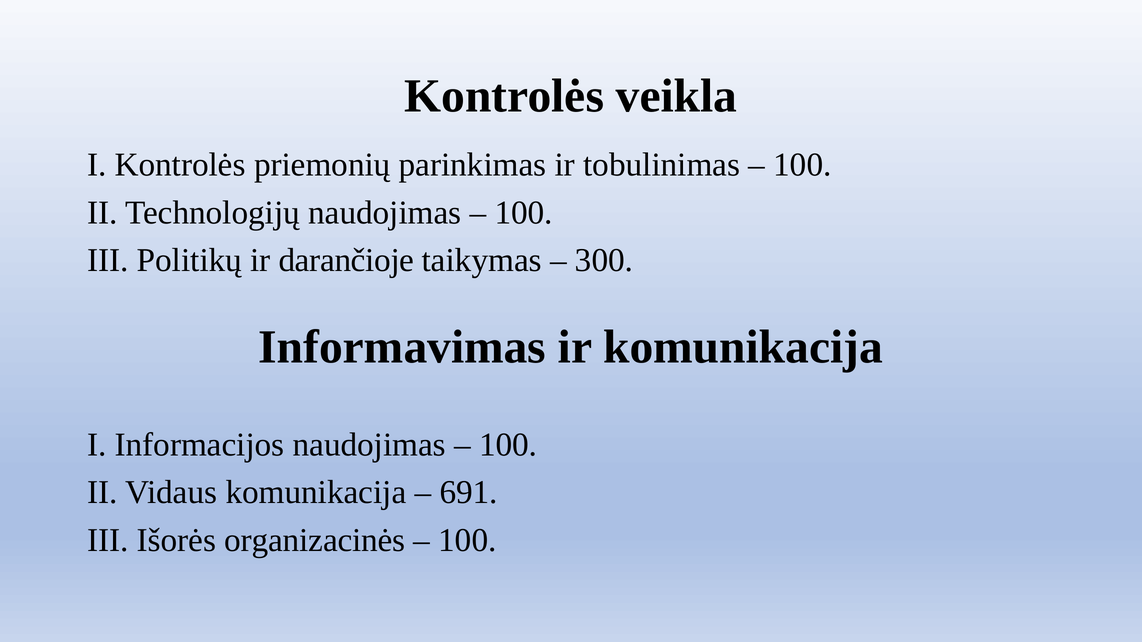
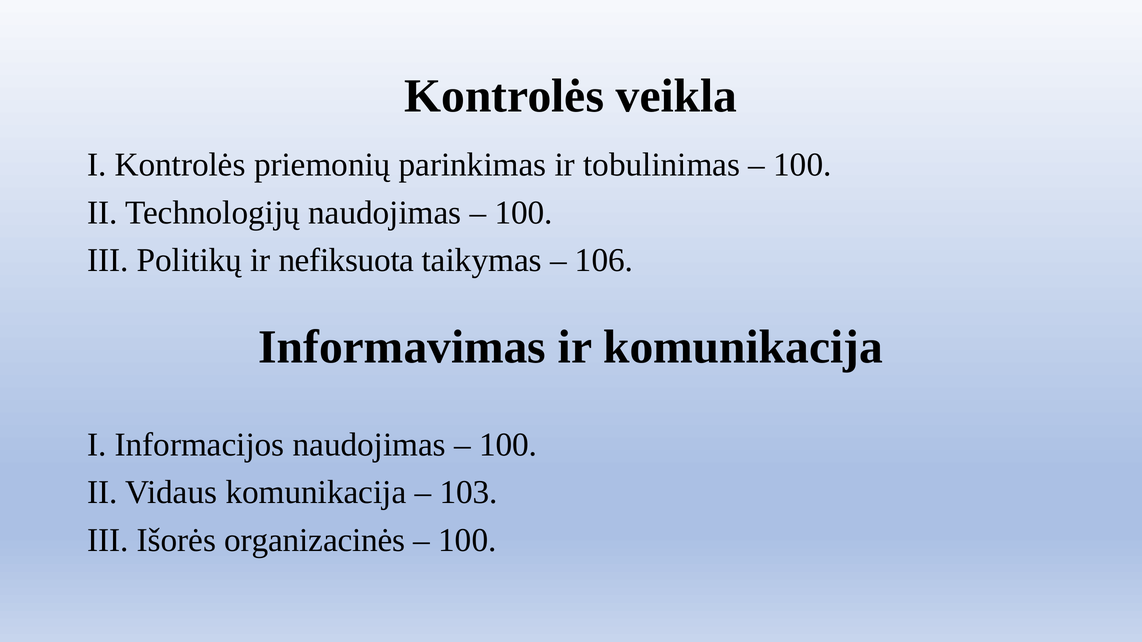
darančioje: darančioje -> nefiksuota (346, 261)
300: 300 -> 106 (604, 261)
691: 691 -> 103 (469, 493)
